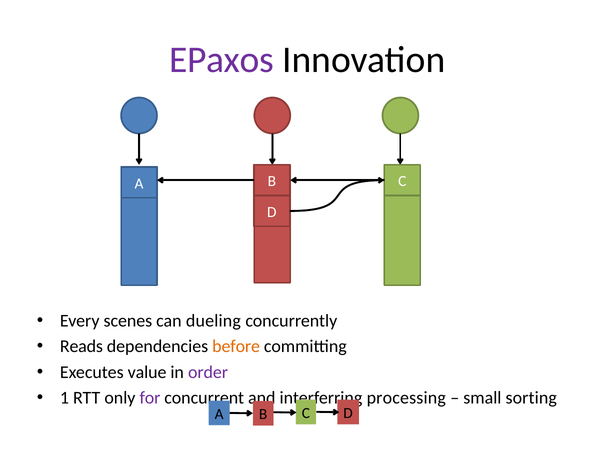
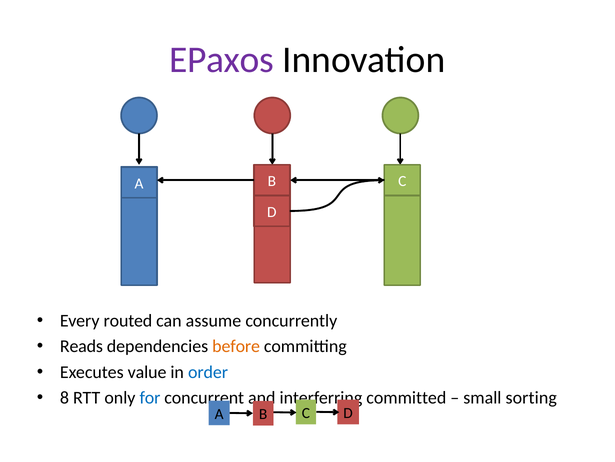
scenes: scenes -> routed (128, 320)
dueling: dueling -> assume (213, 320)
order colour: purple -> blue (208, 372)
1: 1 -> 8 (65, 397)
for colour: purple -> blue (150, 397)
processing: processing -> committed (406, 397)
